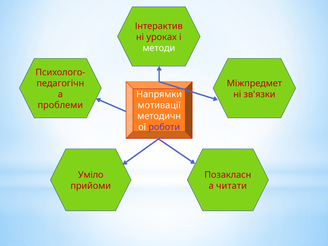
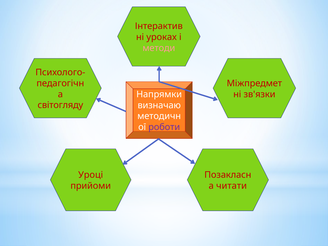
методи colour: white -> pink (159, 48)
проблеми: проблеми -> світогляду (60, 105)
мотивації: мотивації -> визначаю (159, 105)
Уміло: Уміло -> Уроці (91, 175)
